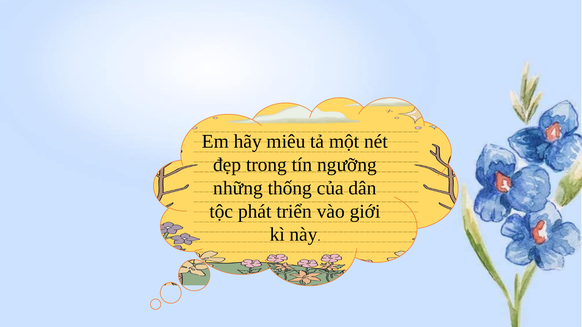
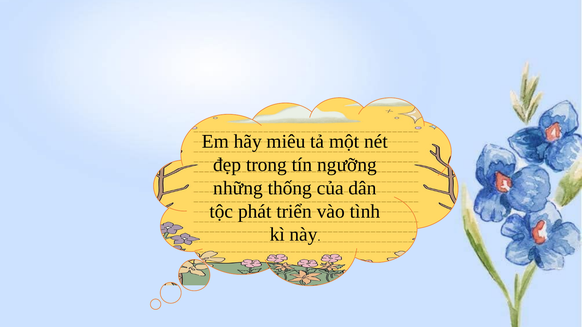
giới: giới -> tình (365, 212)
